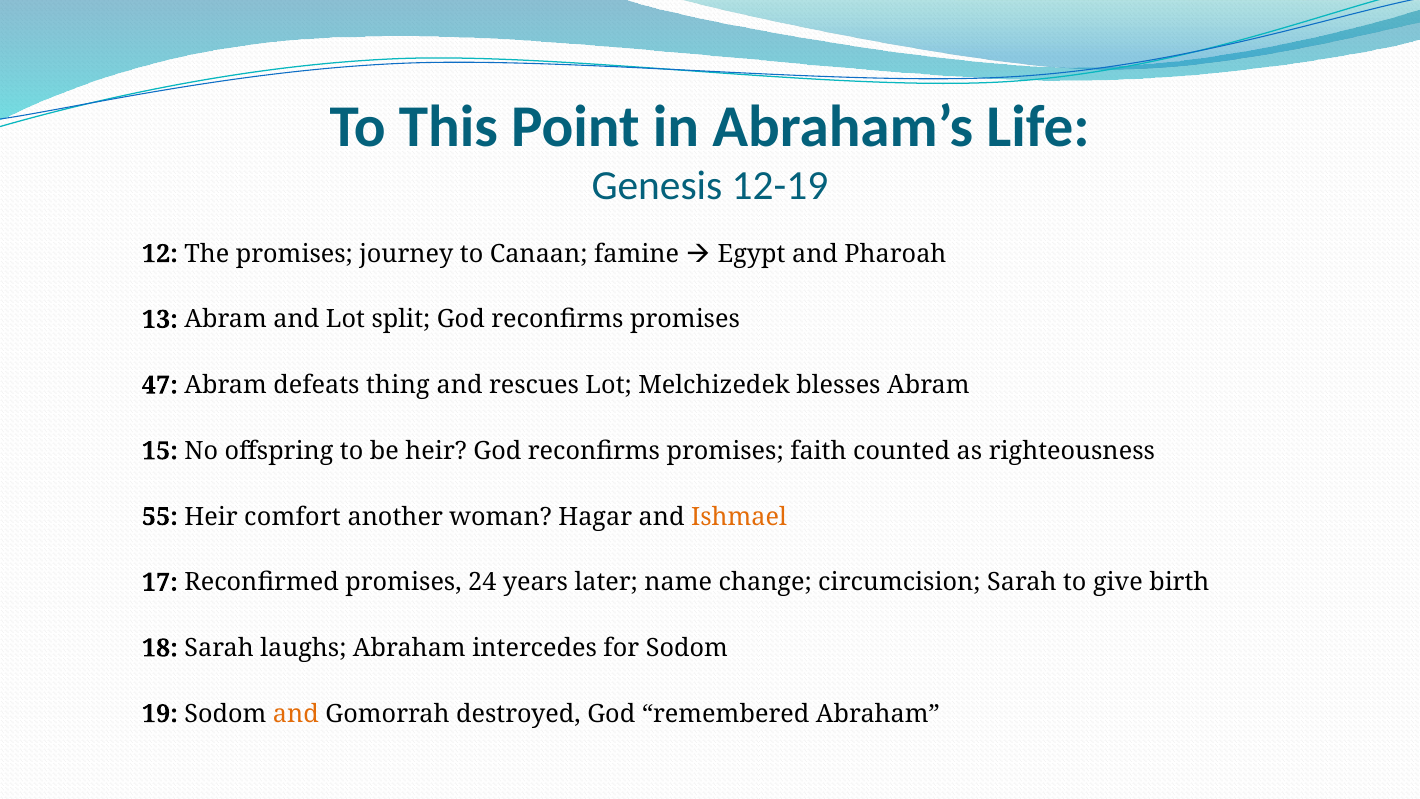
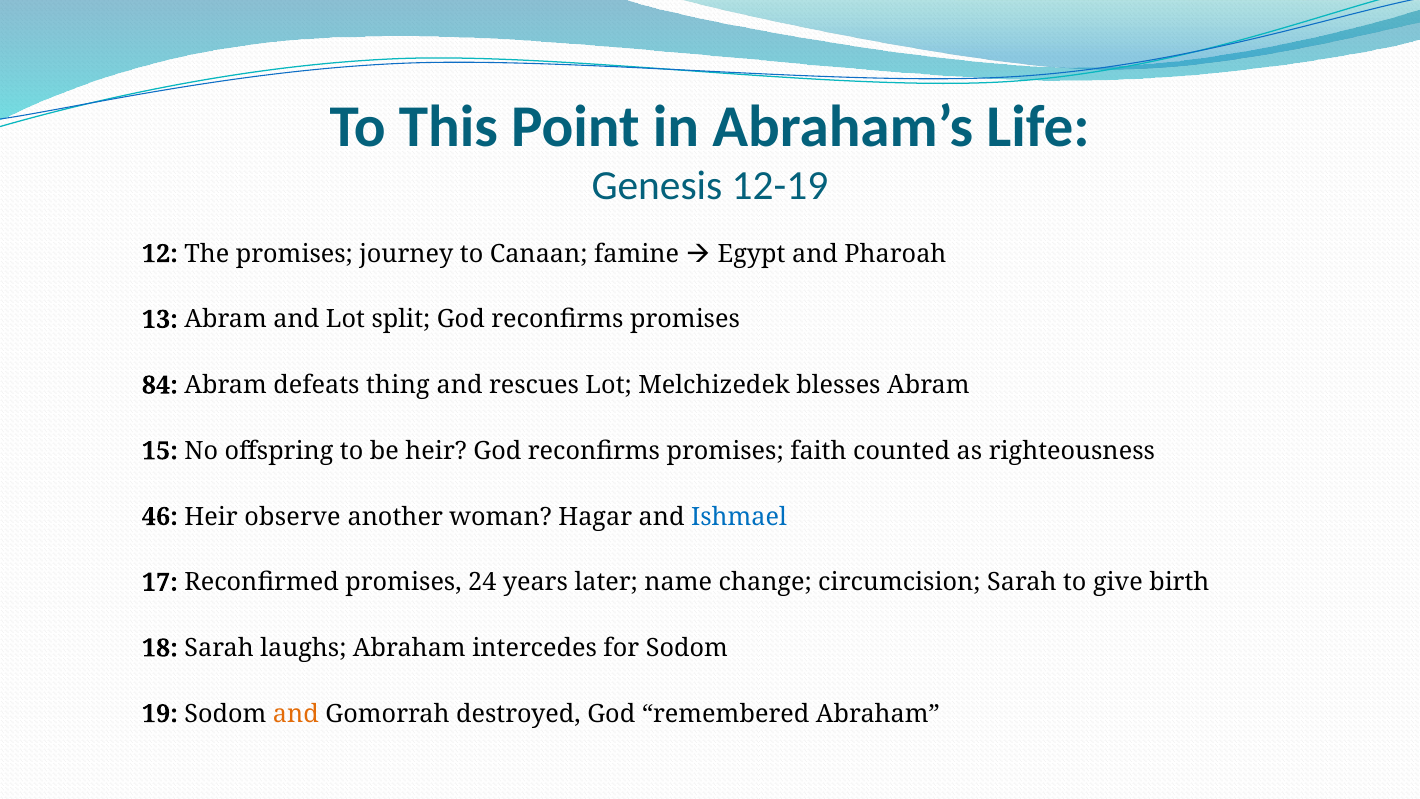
47: 47 -> 84 (160, 385)
55: 55 -> 46 (160, 517)
comfort: comfort -> observe (292, 517)
Ishmael colour: orange -> blue (739, 517)
